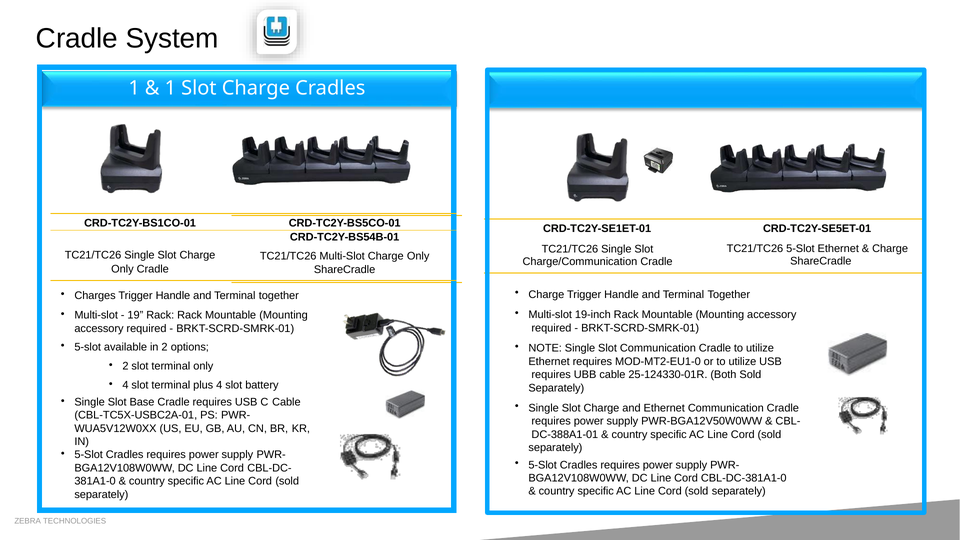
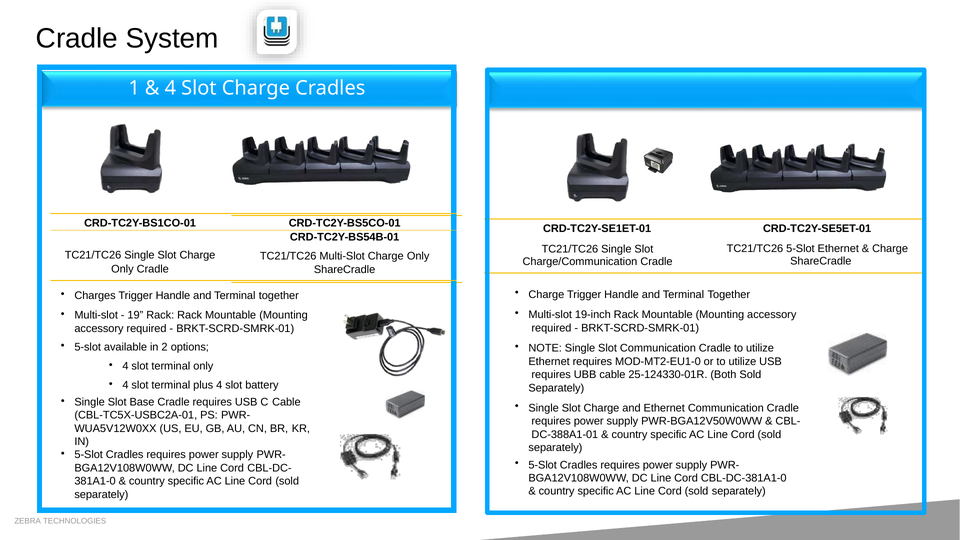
1: 1 -> 4 (170, 88)
2: 2 -> 4 (126, 366)
